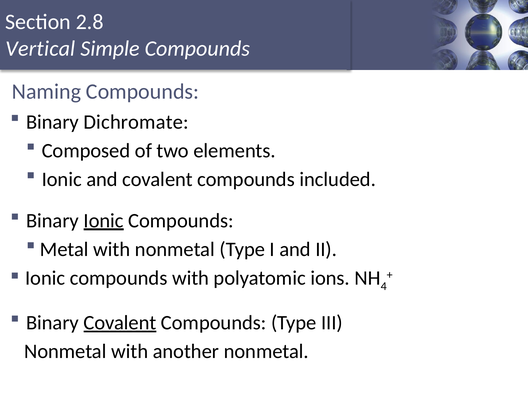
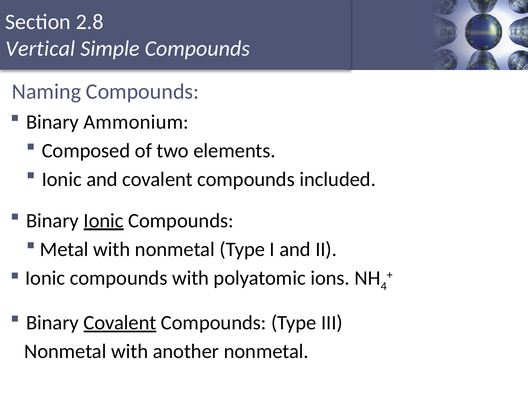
Dichromate: Dichromate -> Ammonium (136, 122)
